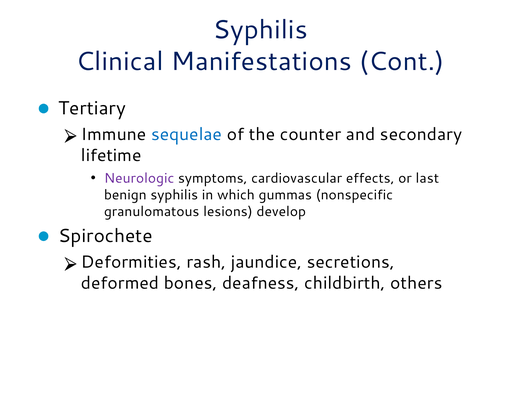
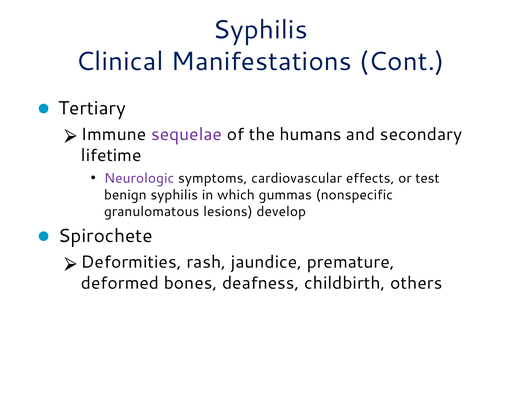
sequelae colour: blue -> purple (187, 134)
counter: counter -> humans (311, 134)
last: last -> test (427, 178)
secretions: secretions -> premature (351, 262)
